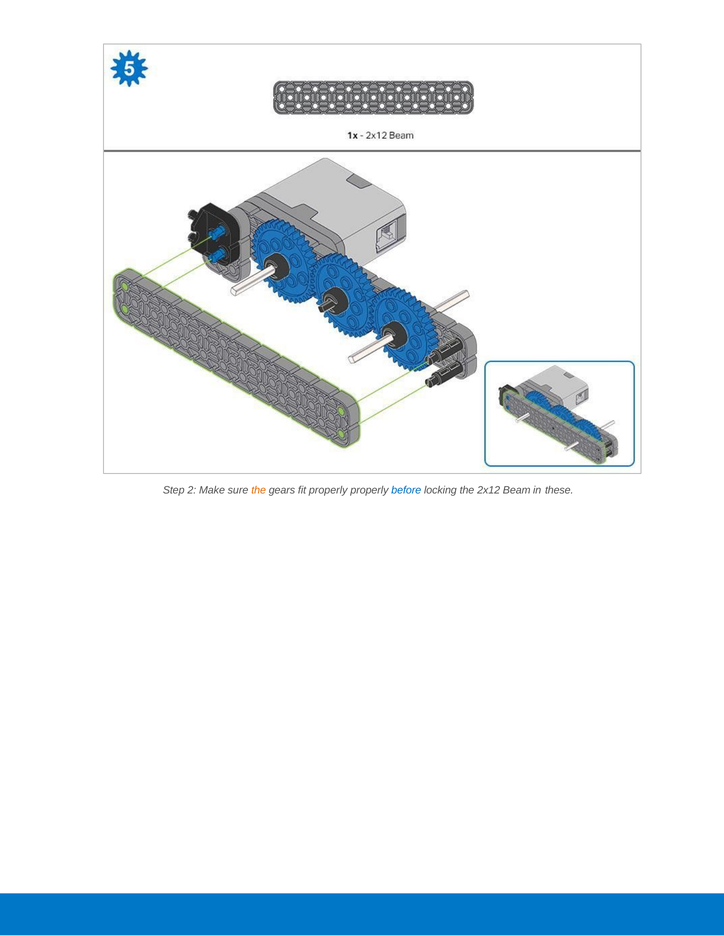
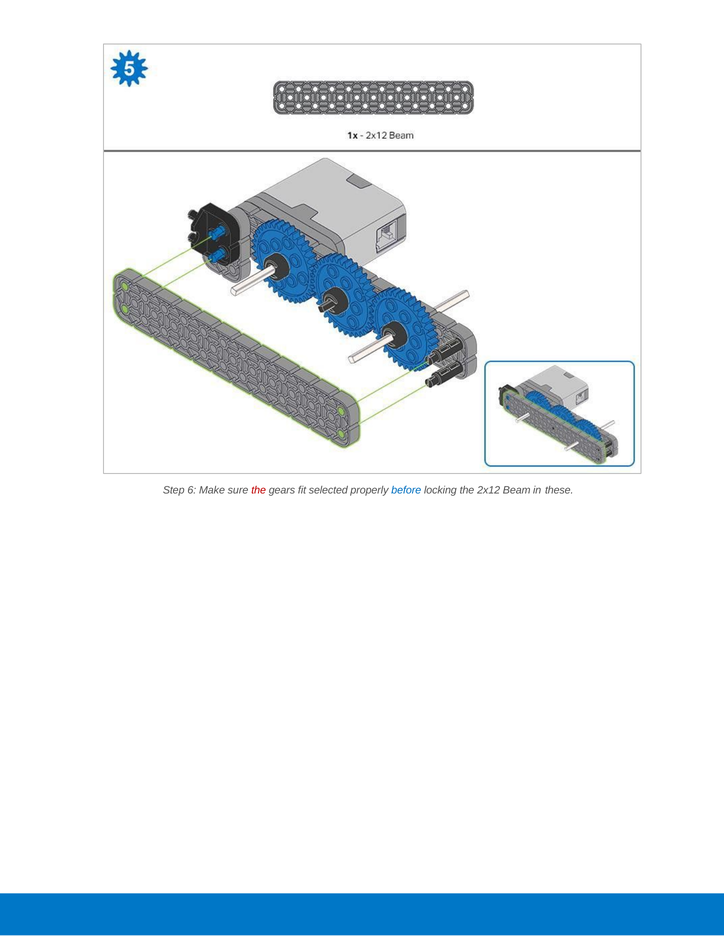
2: 2 -> 6 (192, 491)
the colour: orange -> red (259, 491)
fit properly: properly -> selected (328, 491)
